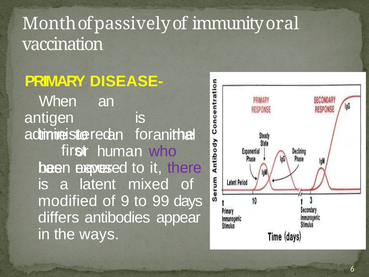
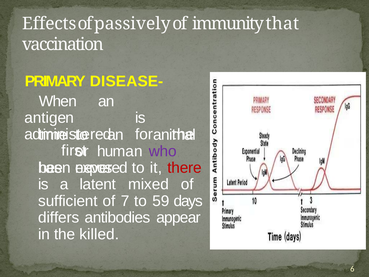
Month: Month -> Effects (49, 24)
oral: oral -> that (282, 24)
there colour: purple -> red (185, 168)
modified: modified -> sufficient (68, 201)
9: 9 -> 7 (125, 201)
99: 99 -> 59 (161, 201)
ways: ways -> killed (99, 234)
